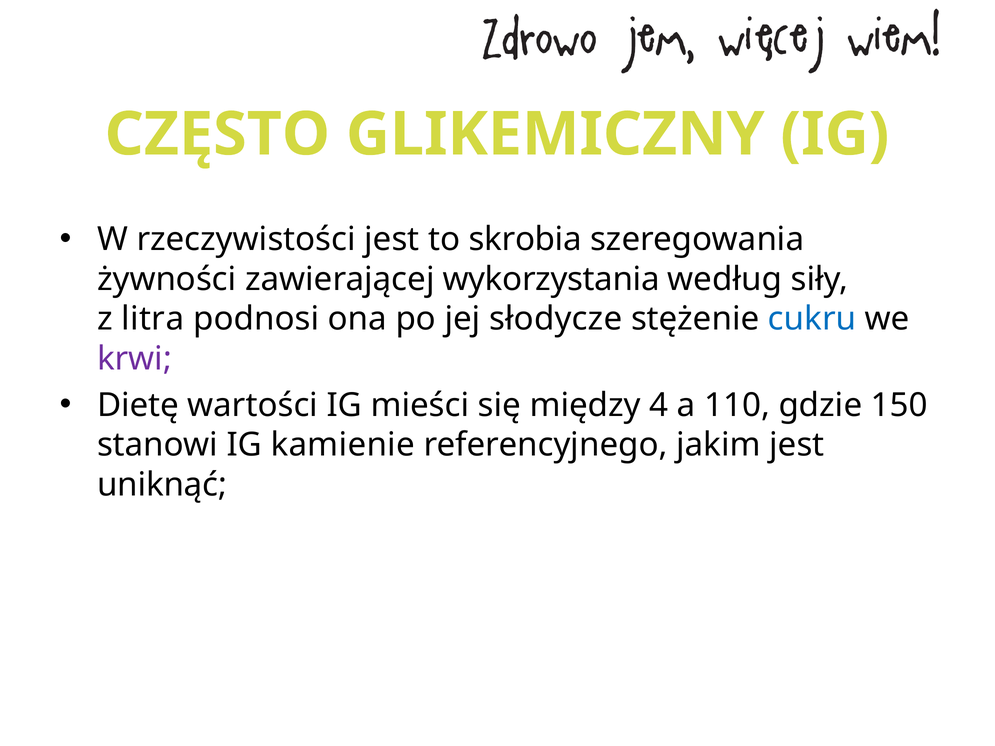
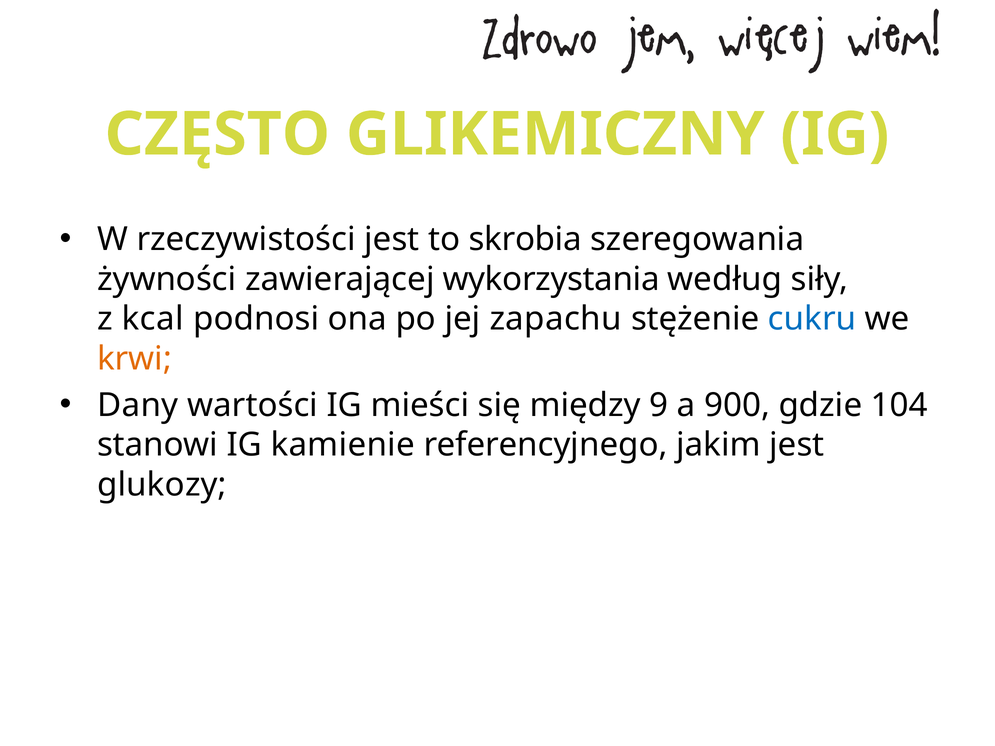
litra: litra -> kcal (153, 319)
słodycze: słodycze -> zapachu (556, 319)
krwi colour: purple -> orange (134, 359)
Dietę: Dietę -> Dany (138, 405)
4: 4 -> 9 (659, 405)
110: 110 -> 900 (737, 405)
150: 150 -> 104 (899, 405)
uniknąć: uniknąć -> glukozy (162, 485)
